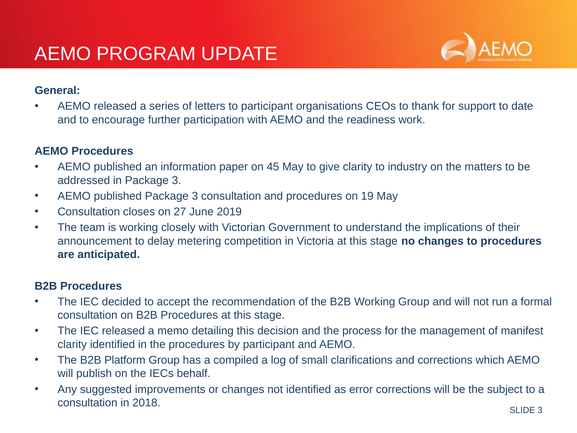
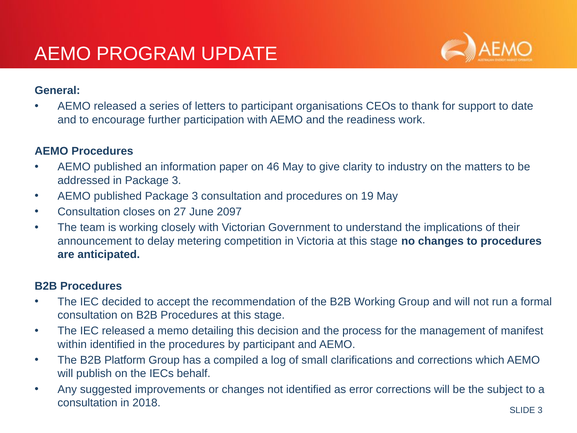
45: 45 -> 46 (273, 167)
2019: 2019 -> 2097 (229, 212)
clarity: clarity -> within (72, 344)
